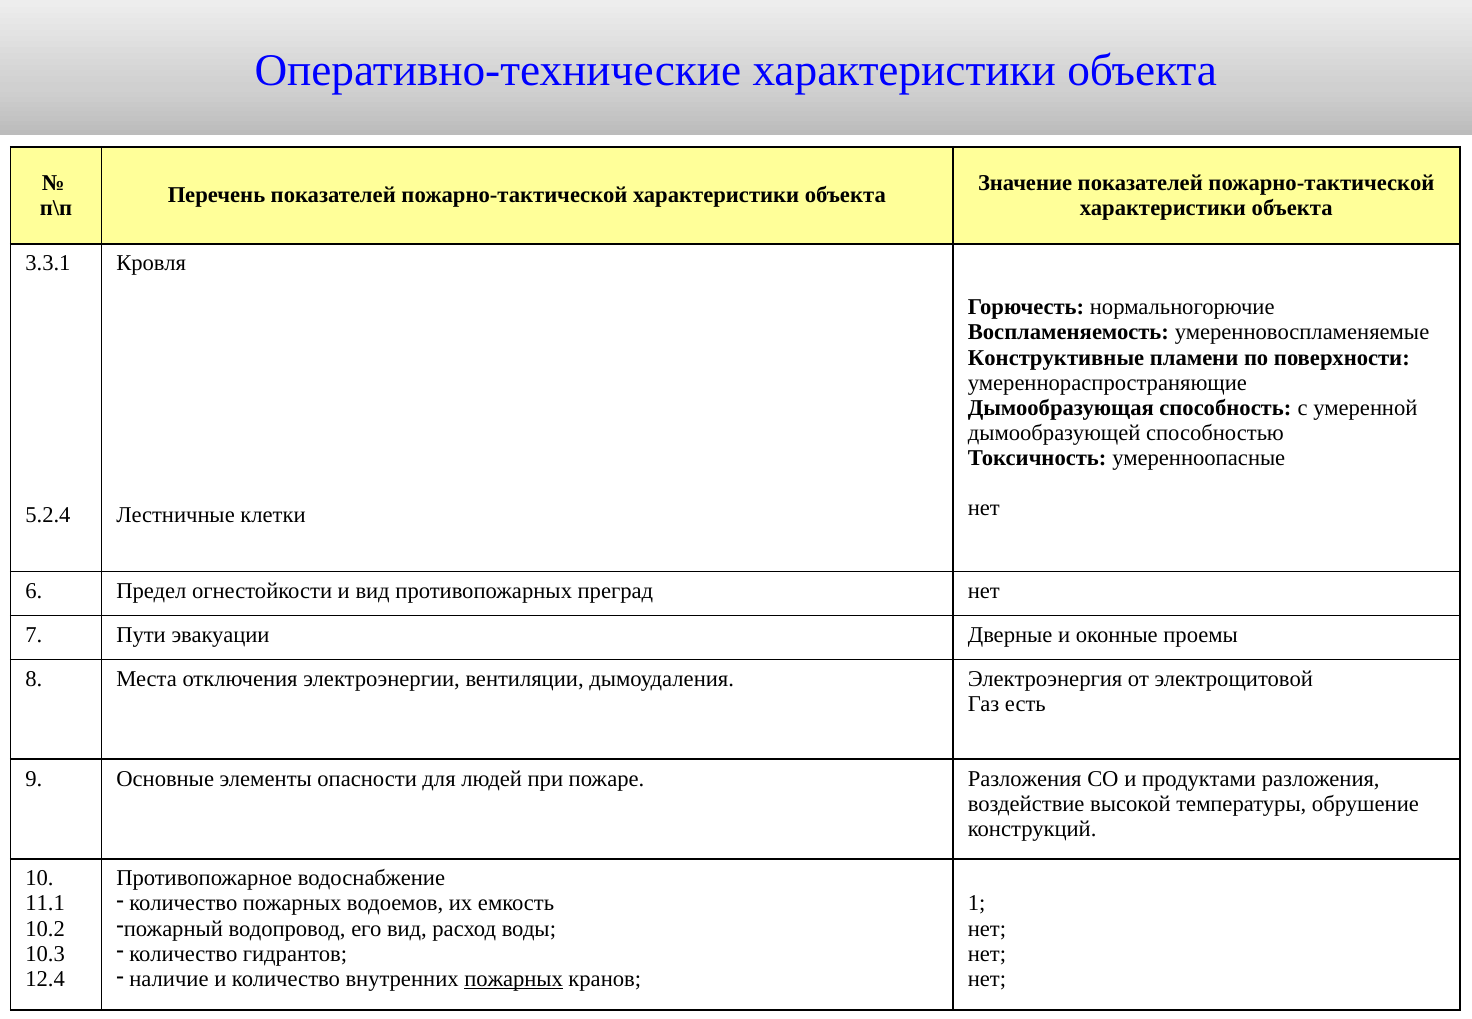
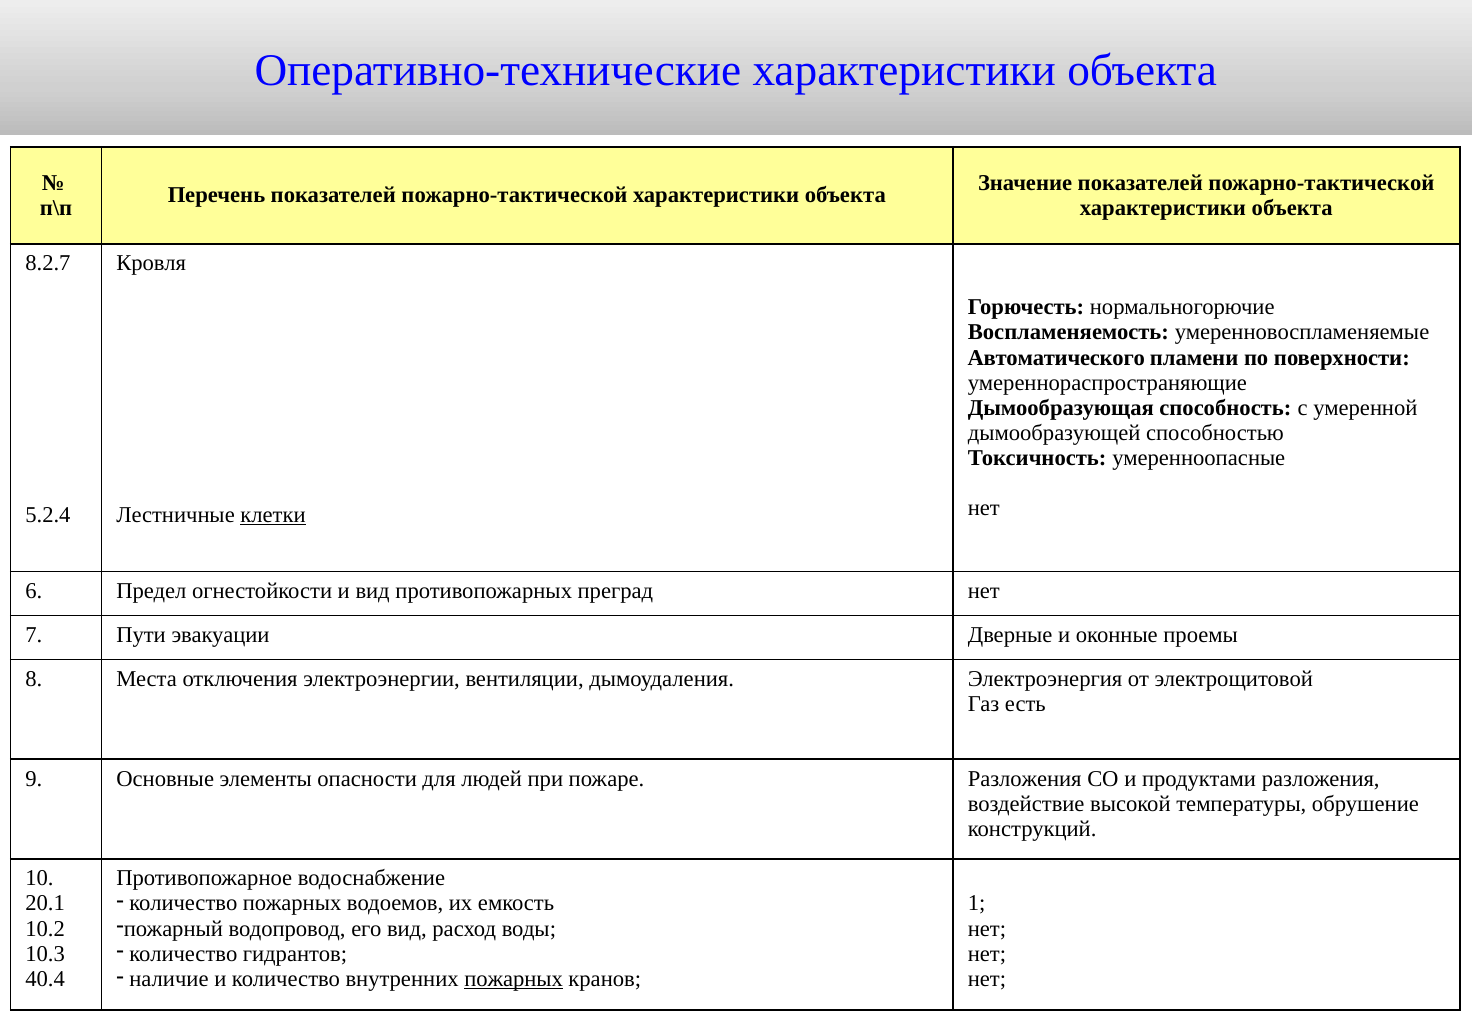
3.3.1: 3.3.1 -> 8.2.7 (48, 263)
Конструктивные: Конструктивные -> Автоматического (1056, 358)
клетки underline: none -> present (273, 515)
11.1: 11.1 -> 20.1 (45, 903)
12.4: 12.4 -> 40.4 (45, 979)
